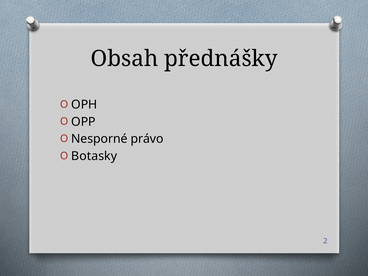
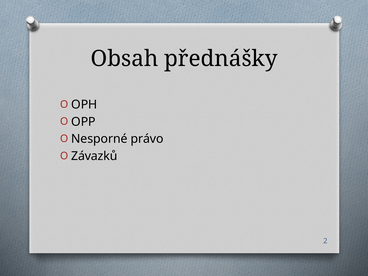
Botasky: Botasky -> Závazků (94, 156)
